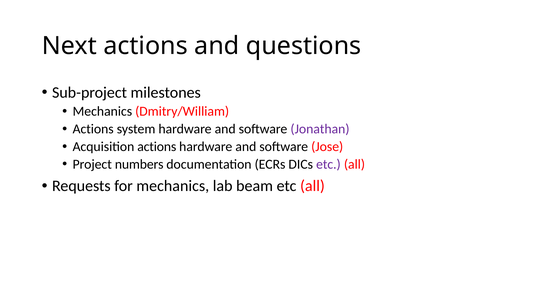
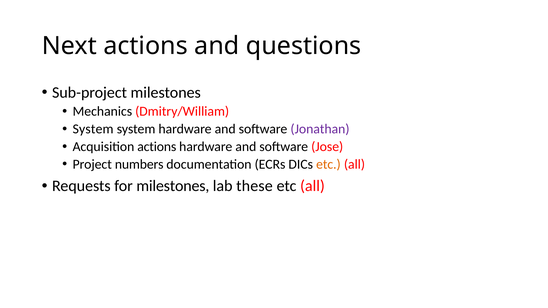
Actions: Actions -> System (93, 129)
etc colour: purple -> orange (328, 164)
for mechanics: mechanics -> milestones (173, 186)
beam: beam -> these (254, 186)
